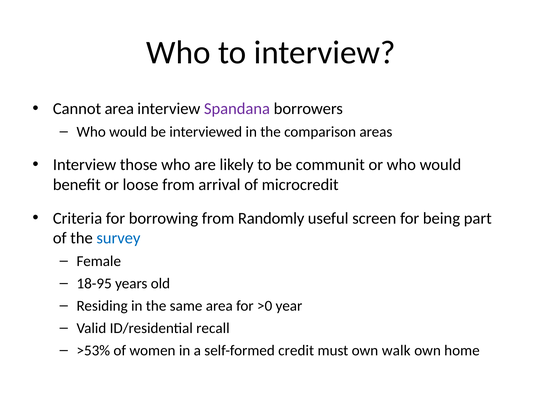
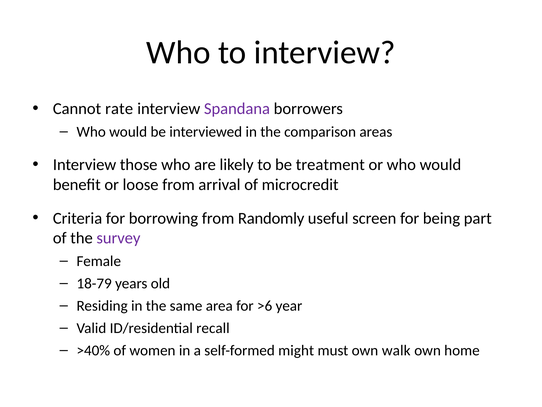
Cannot area: area -> rate (119, 109)
communit: communit -> treatment (330, 165)
survey colour: blue -> purple (118, 238)
18-95: 18-95 -> 18-79 (94, 283)
>0: >0 -> >6 (265, 306)
>53%: >53% -> >40% (93, 350)
credit: credit -> might (296, 350)
